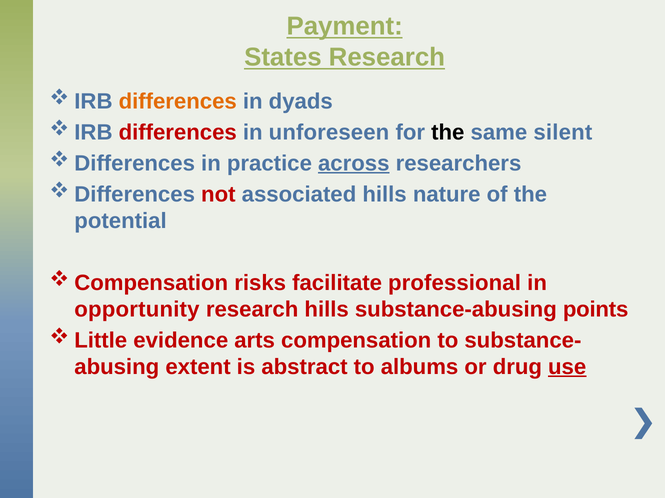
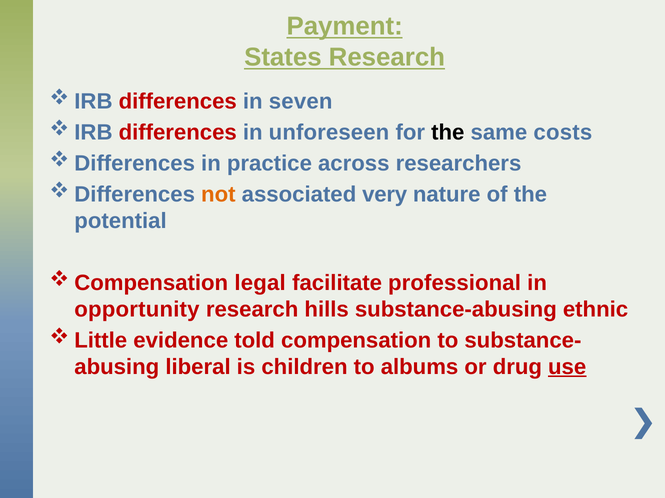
differences colour: orange -> red (178, 101)
dyads: dyads -> seven (301, 101)
silent: silent -> costs (563, 132)
across underline: present -> none (354, 163)
not colour: red -> orange (218, 195)
associated hills: hills -> very (385, 195)
risks: risks -> legal (260, 283)
points: points -> ethnic (596, 310)
arts: arts -> told (255, 341)
extent: extent -> liberal (198, 367)
abstract: abstract -> children (304, 367)
